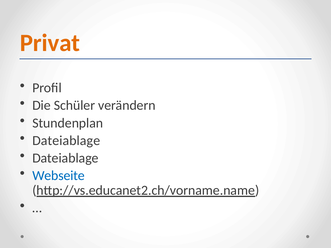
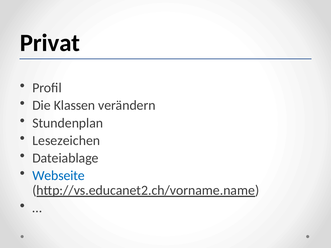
Privat colour: orange -> black (50, 43)
Schüler: Schüler -> Klassen (75, 106)
Dateiablage: Dateiablage -> Lesezeichen (66, 141)
